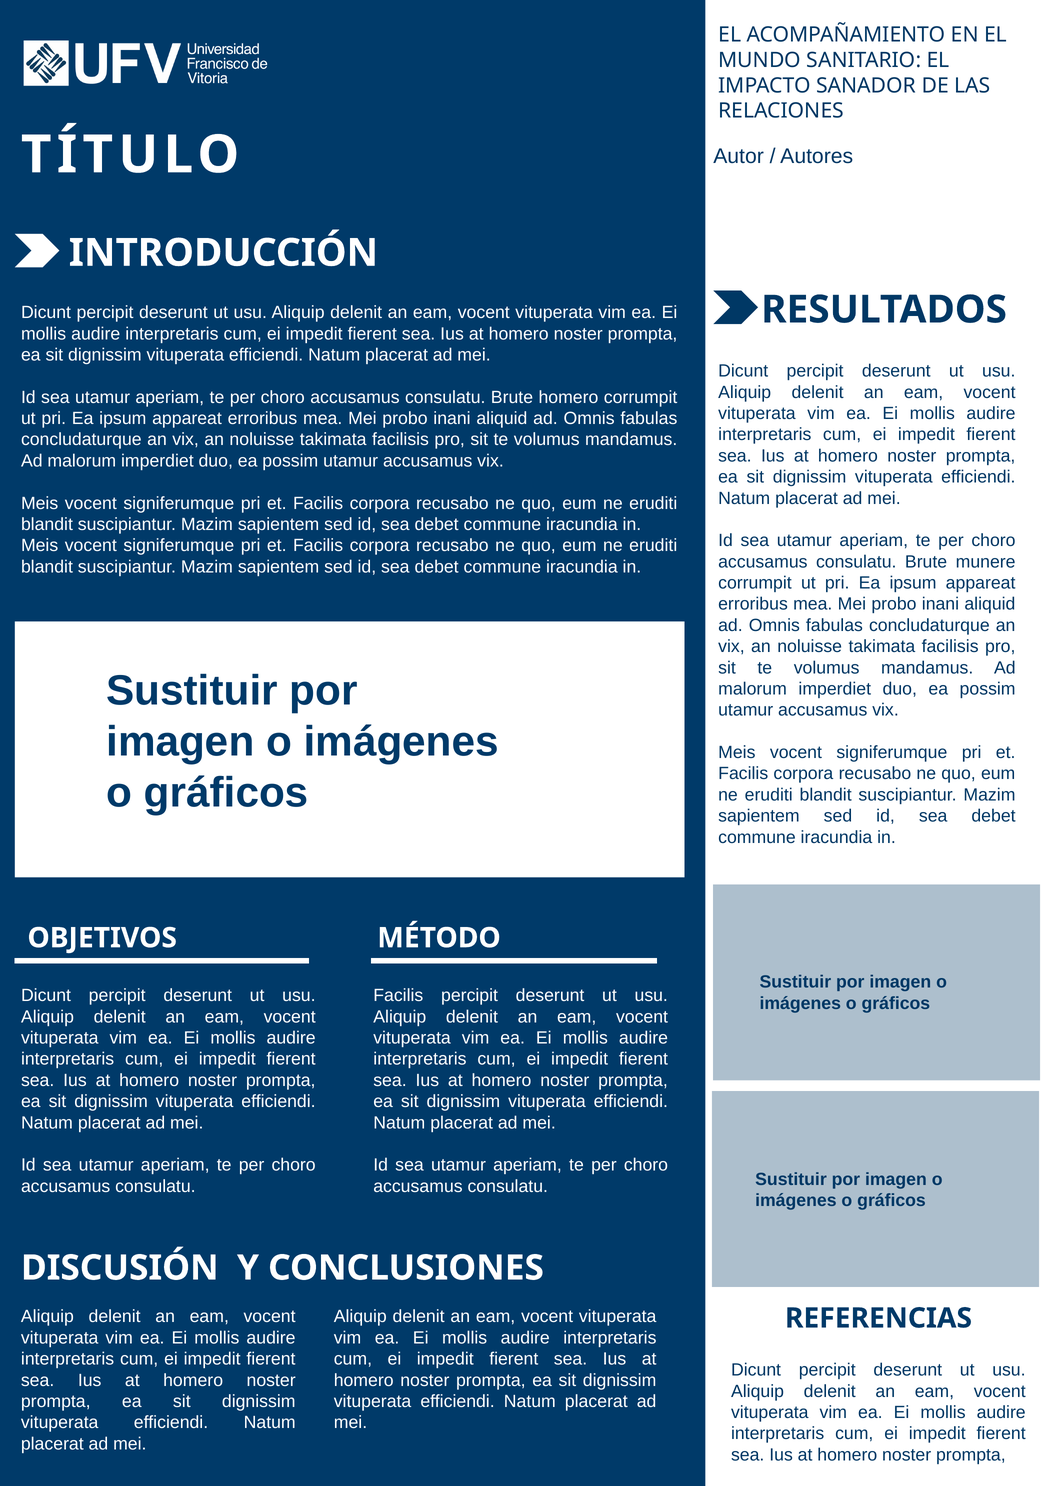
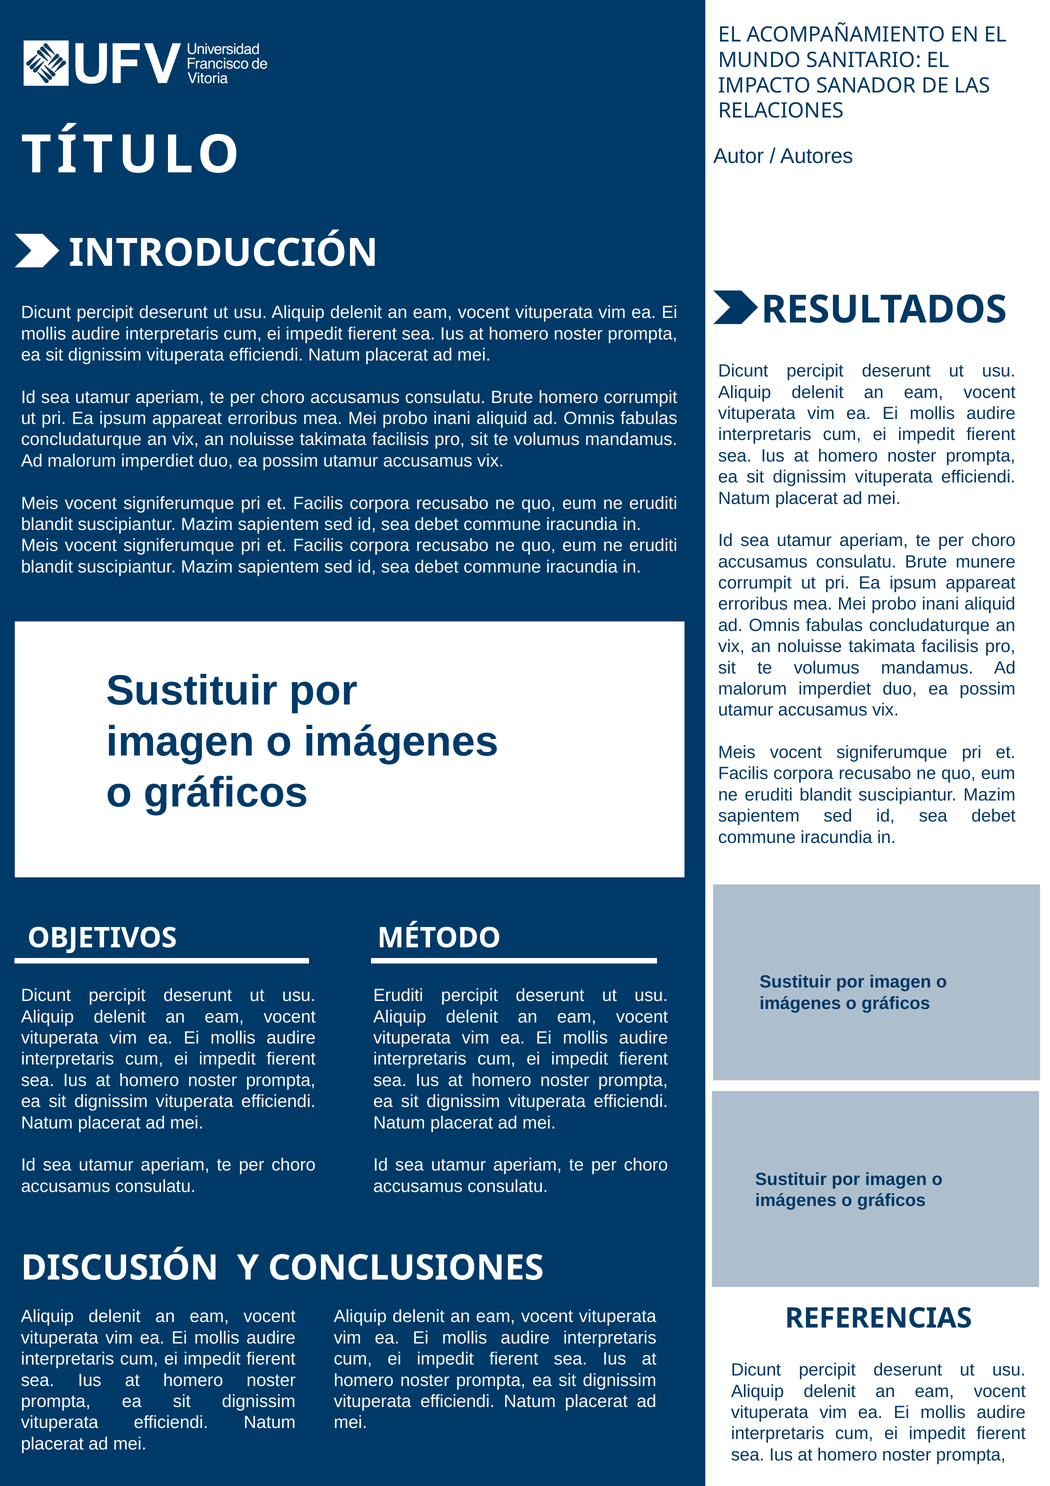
Facilis: Facilis -> Eruditi (398, 995)
